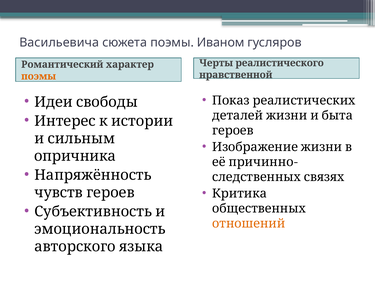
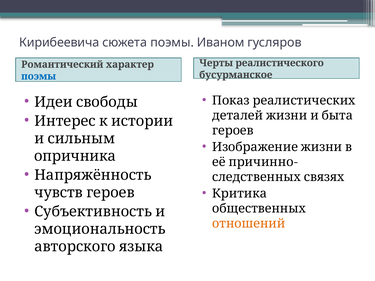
Васильевича: Васильевича -> Кирибеевича (59, 43)
нравственной: нравственной -> бусурманское (236, 75)
поэмы colour: orange -> blue (39, 76)
